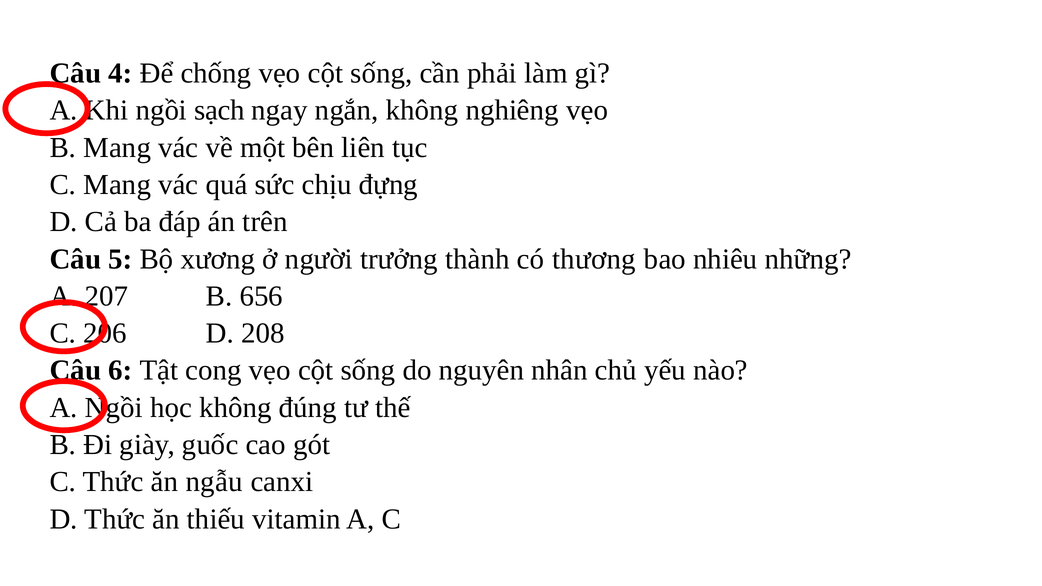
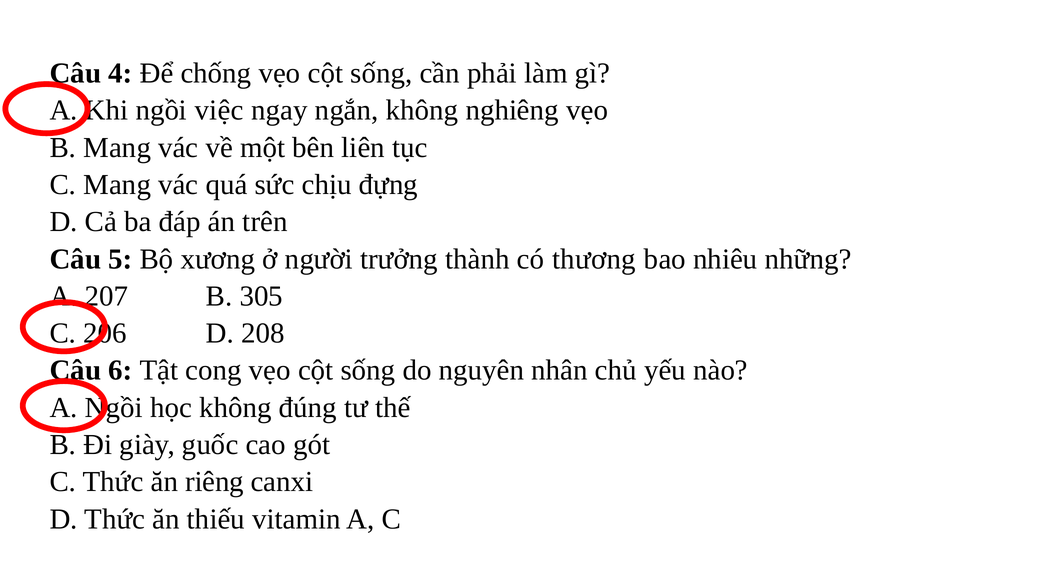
sạch: sạch -> việc (219, 110)
656: 656 -> 305 (261, 296)
ngẫu: ngẫu -> riêng (215, 482)
